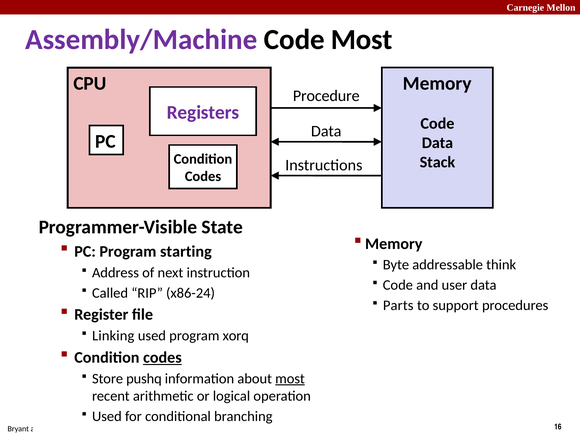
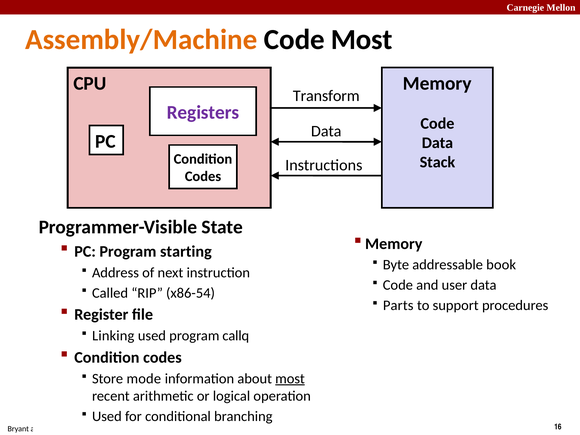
Assembly/Machine colour: purple -> orange (141, 40)
Procedure: Procedure -> Transform (326, 96)
think: think -> book (501, 265)
x86-24: x86-24 -> x86-54 (190, 293)
xorq: xorq -> callq (236, 336)
codes underline: present -> none (162, 357)
pushq: pushq -> mode (144, 379)
